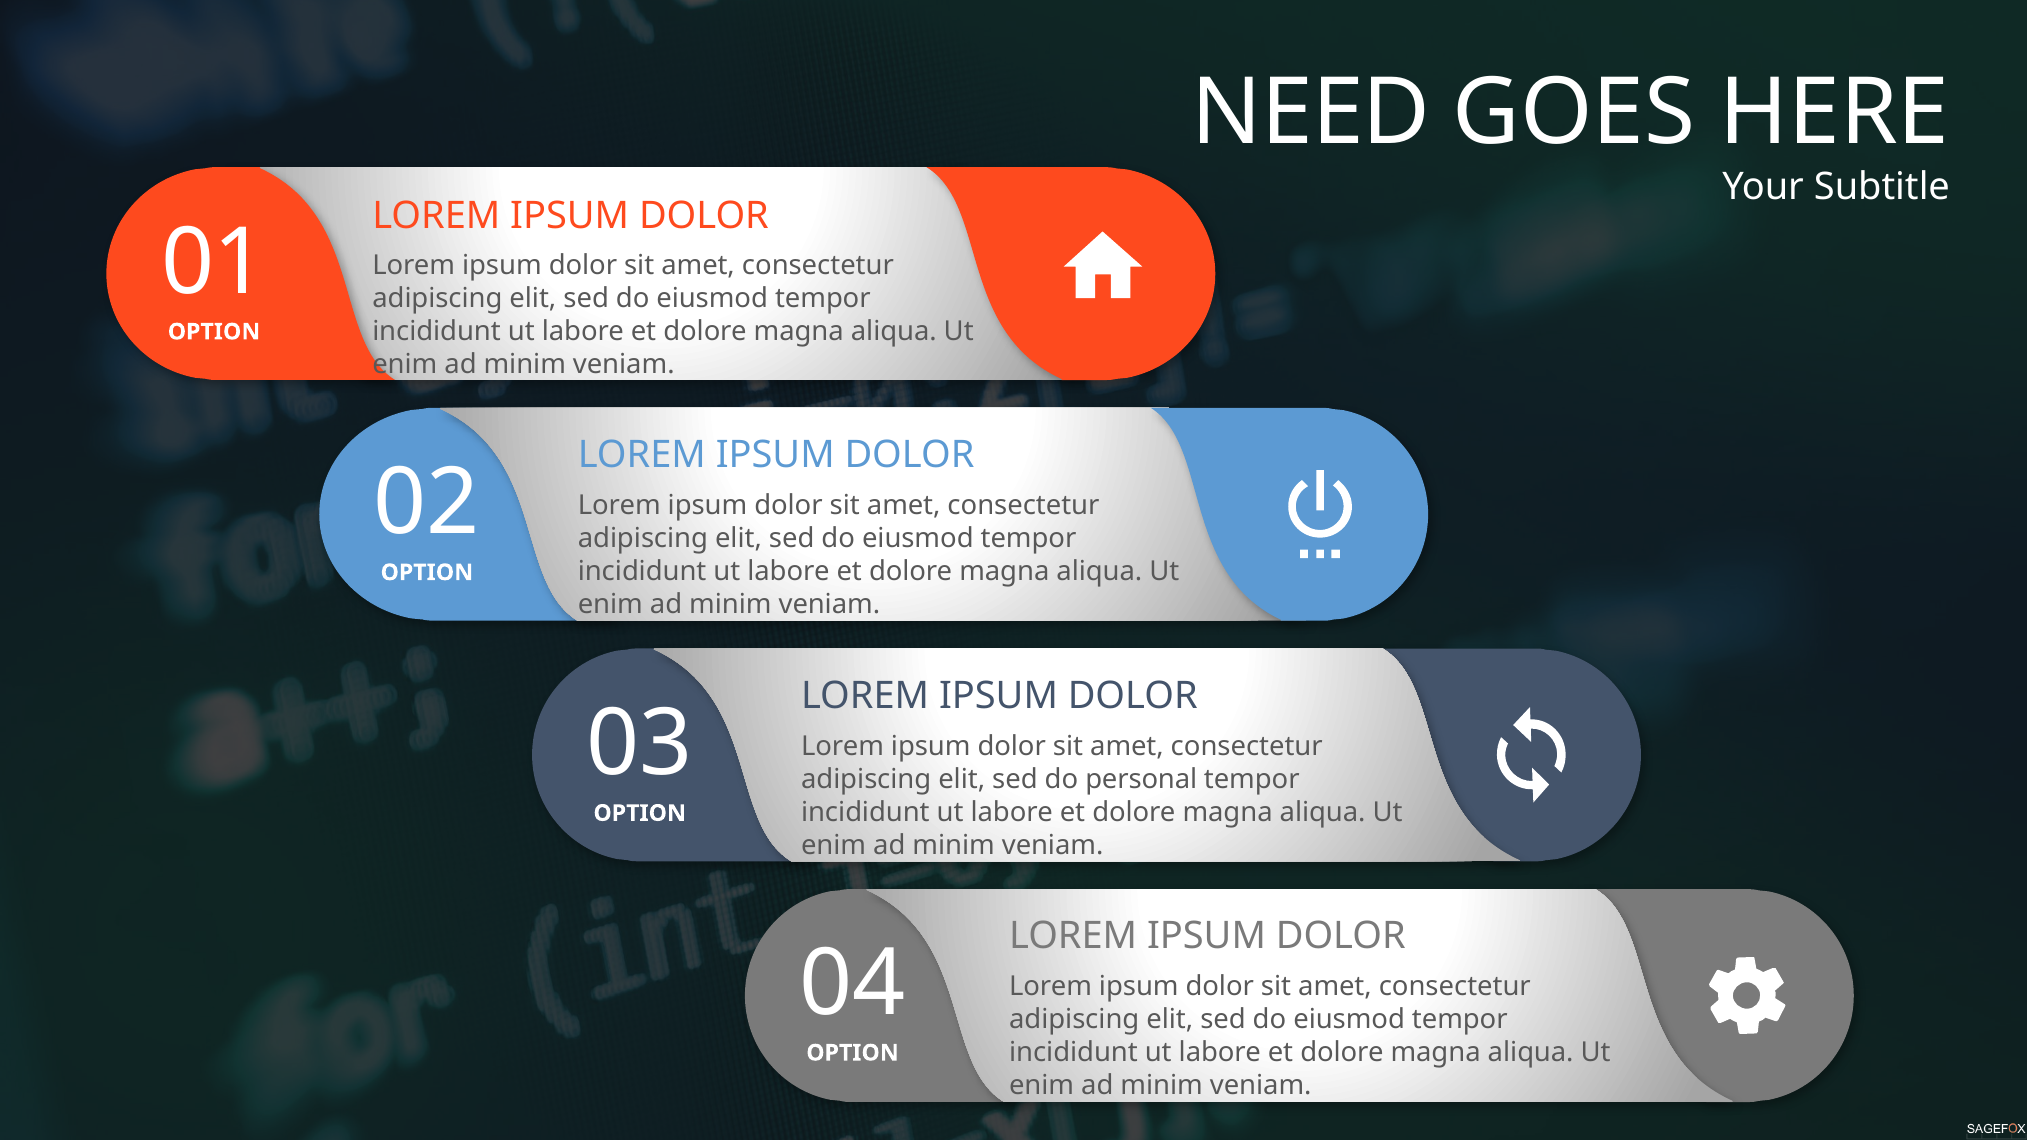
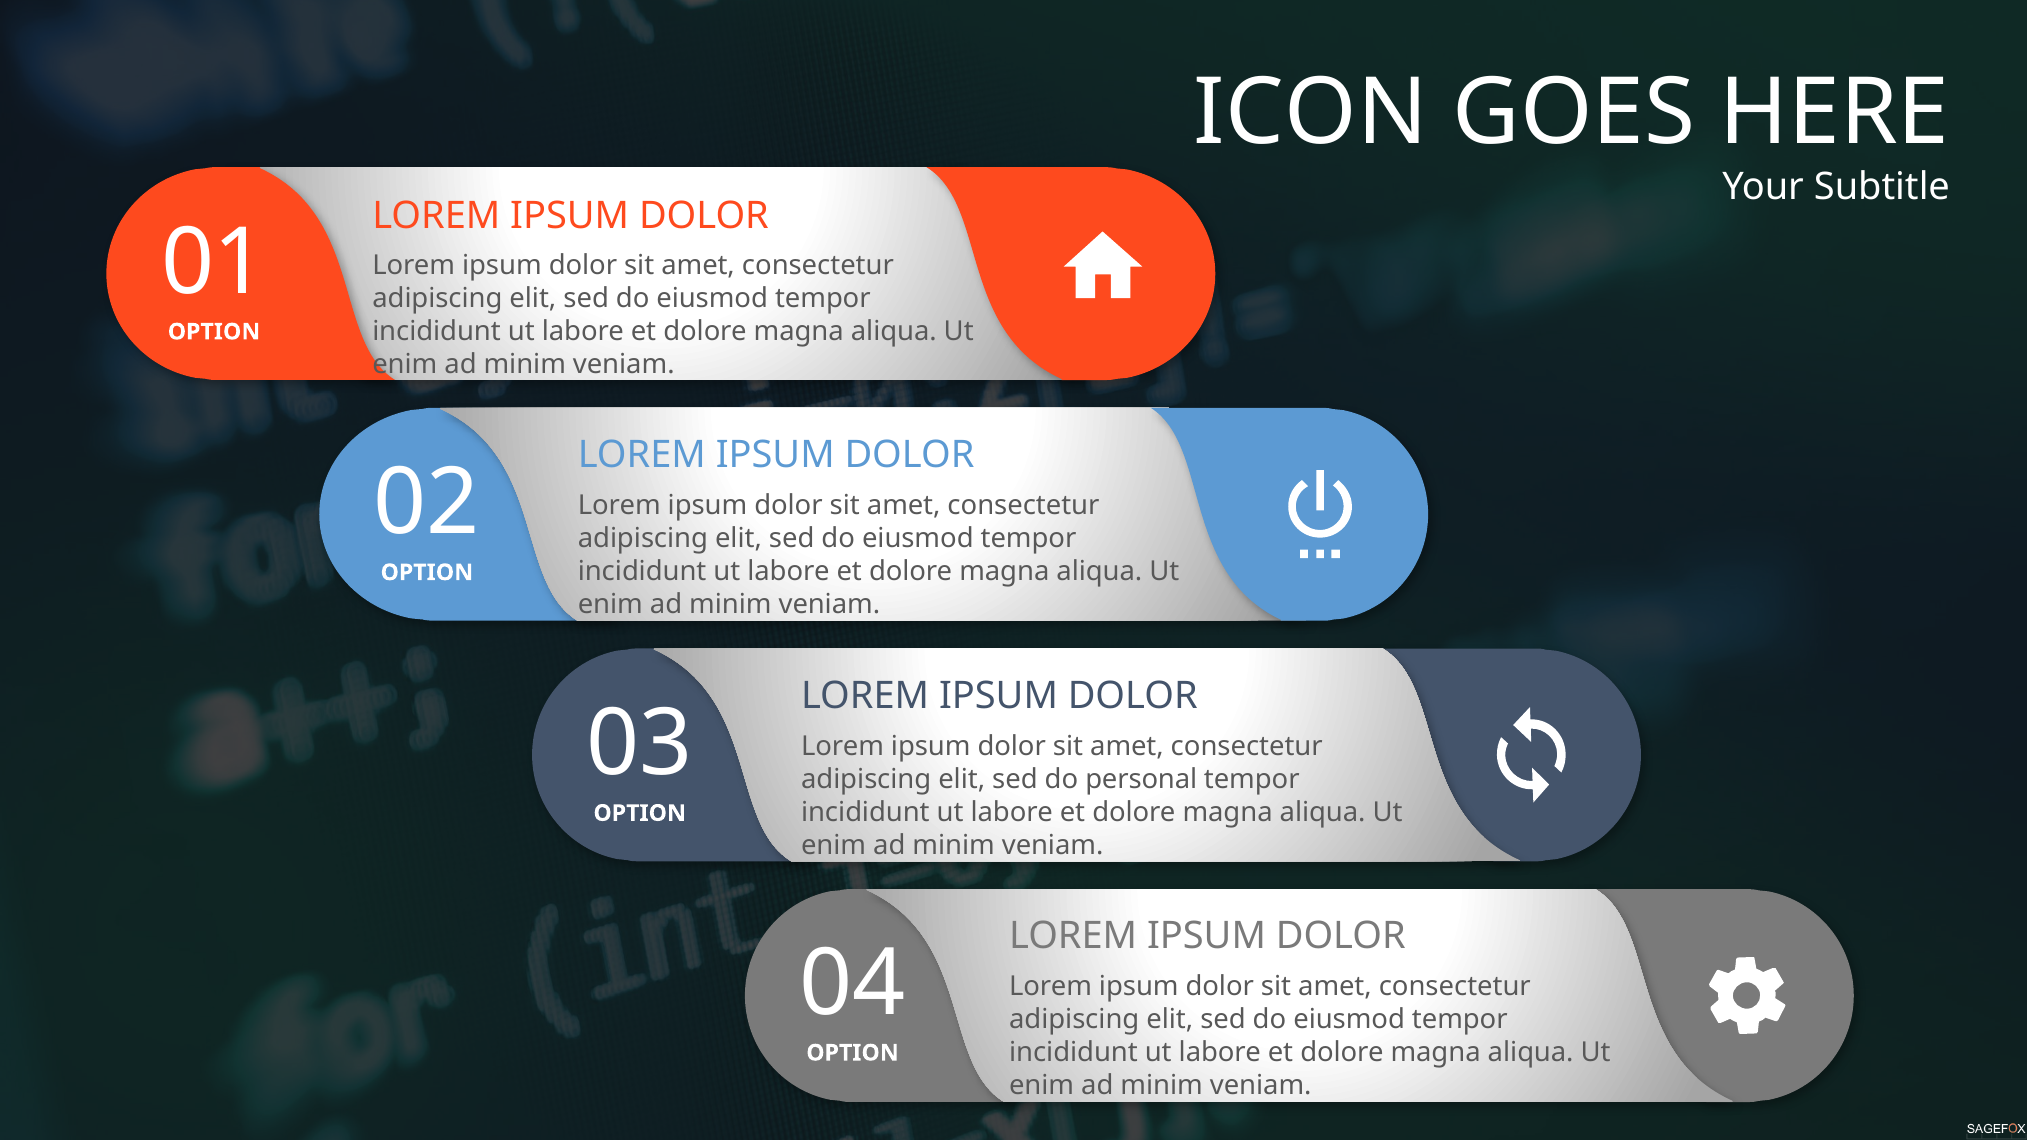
NEED: NEED -> ICON (1311, 113)
